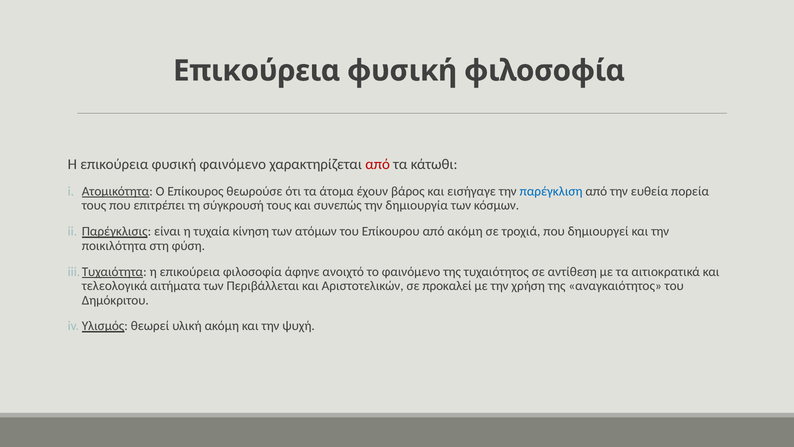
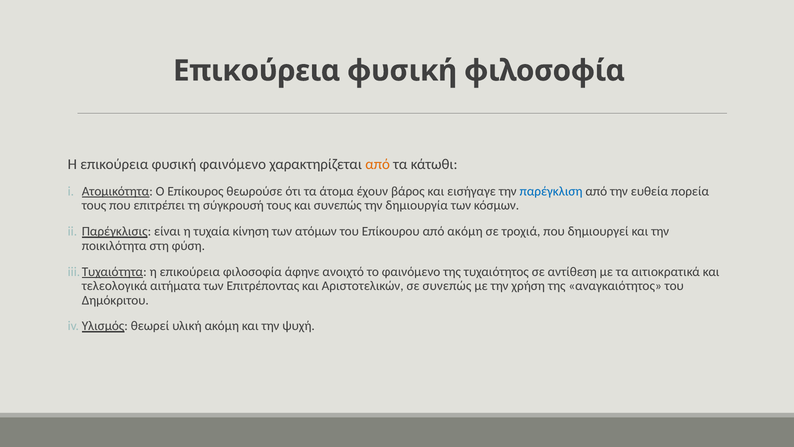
από colour: red -> orange (378, 164)
Περιβάλλεται: Περιβάλλεται -> Επιτρέποντας (263, 286)
σε προκαλεί: προκαλεί -> συνεπώς (447, 286)
